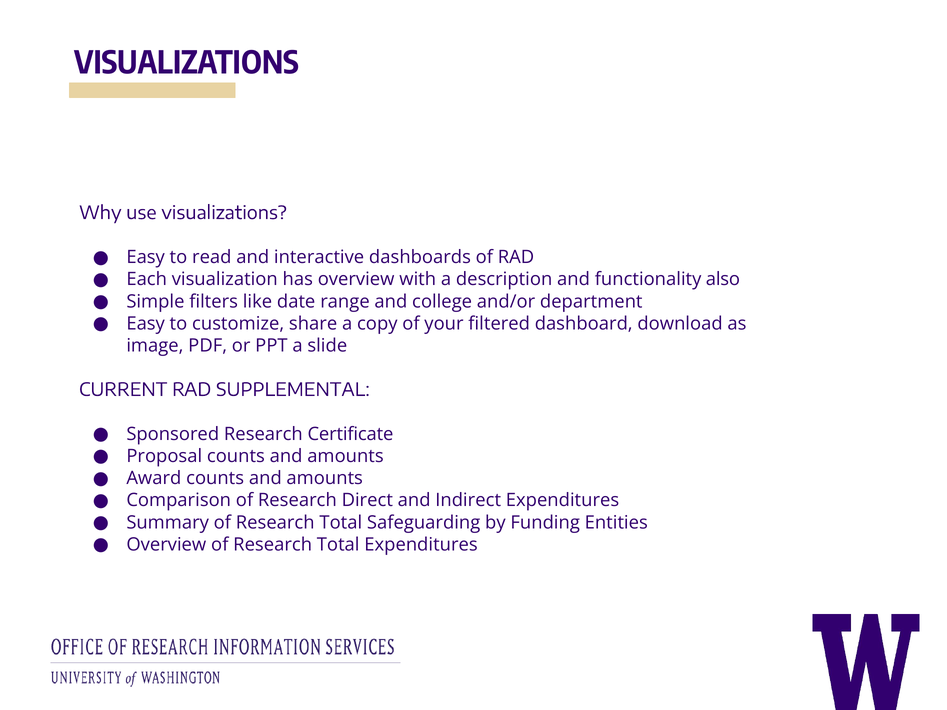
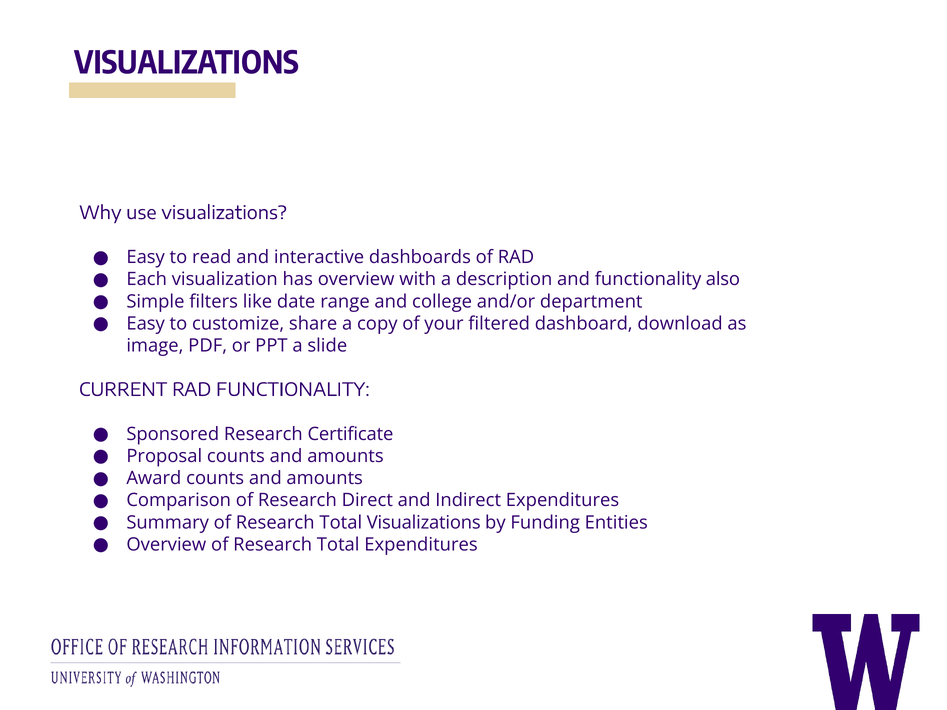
RAD SUPPLEMENTAL: SUPPLEMENTAL -> FUNCTIONALITY (293, 390)
Total Safeguarding: Safeguarding -> Visualizations (424, 523)
